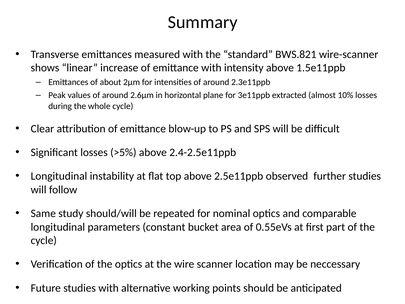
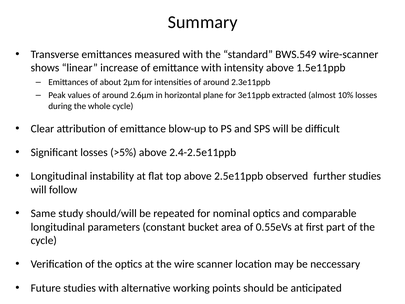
BWS.821: BWS.821 -> BWS.549 (296, 54)
